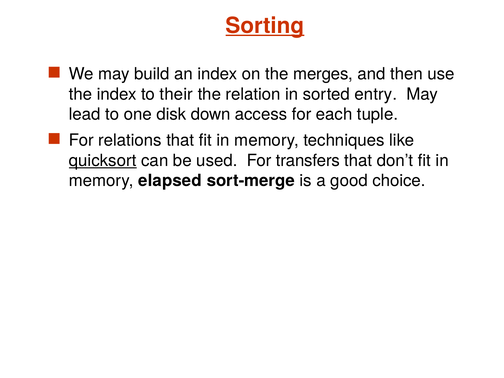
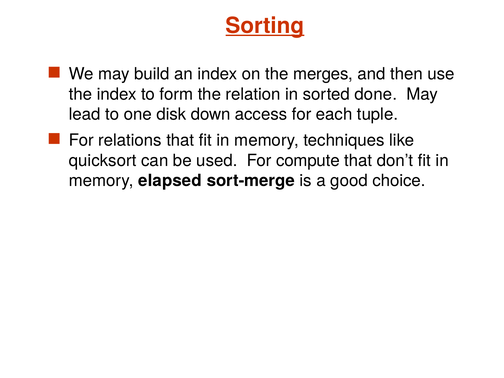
their: their -> form (176, 94)
entry: entry -> done (376, 94)
quicksort underline: present -> none (103, 161)
transfers: transfers -> compute (308, 161)
